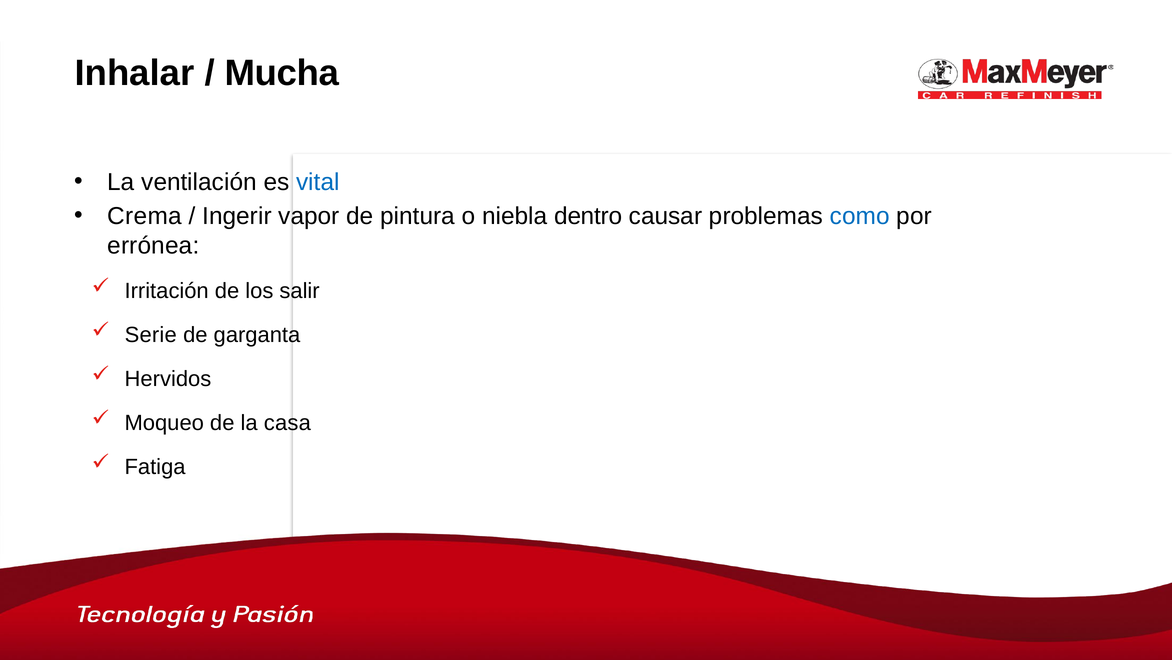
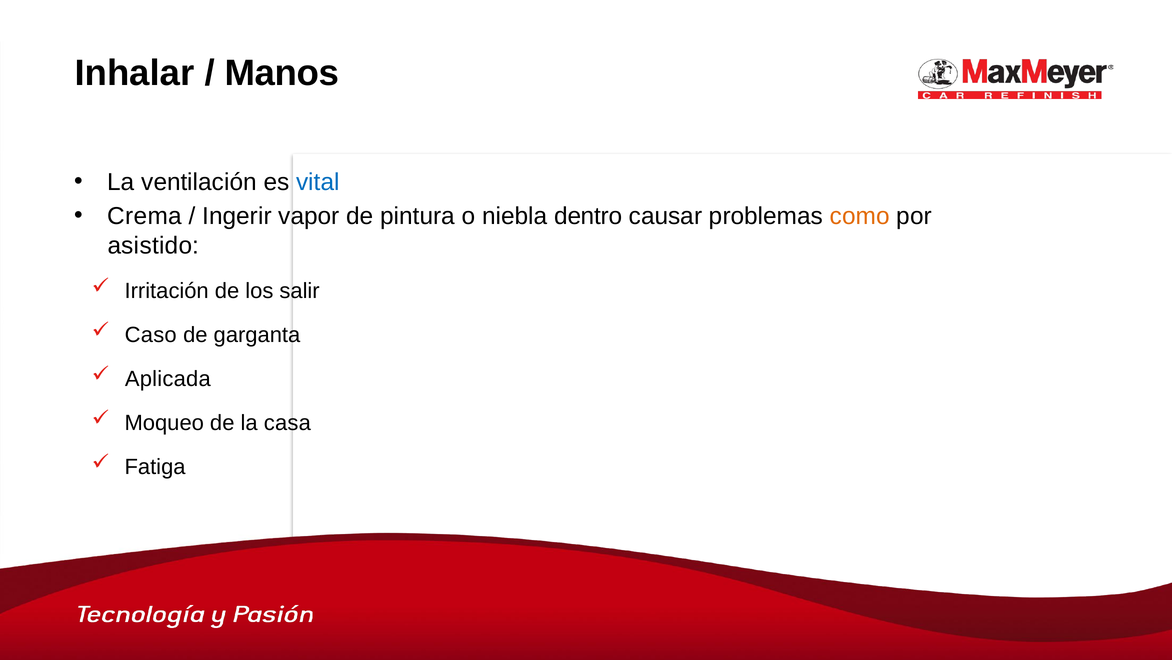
Mucha: Mucha -> Manos (282, 73)
como colour: blue -> orange (860, 216)
errónea: errónea -> asistido (153, 245)
Serie: Serie -> Caso (151, 335)
Hervidos: Hervidos -> Aplicada (168, 379)
